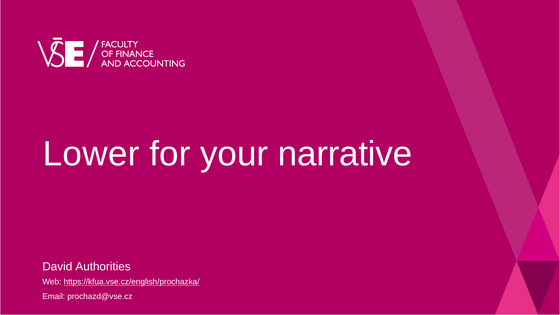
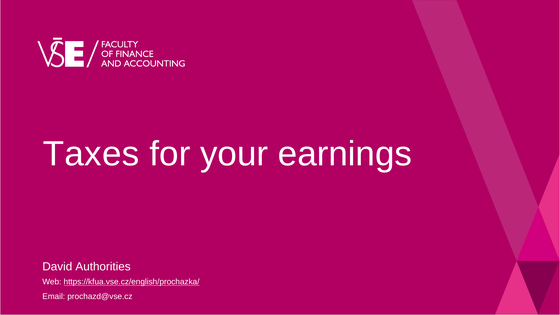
Lower: Lower -> Taxes (91, 154)
narrative: narrative -> earnings (345, 154)
